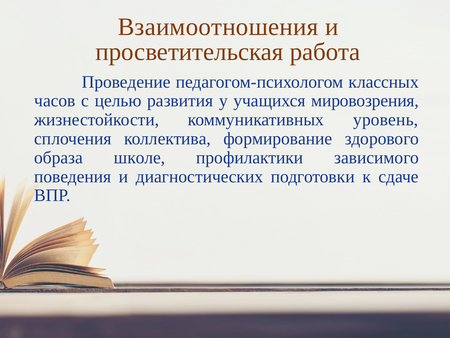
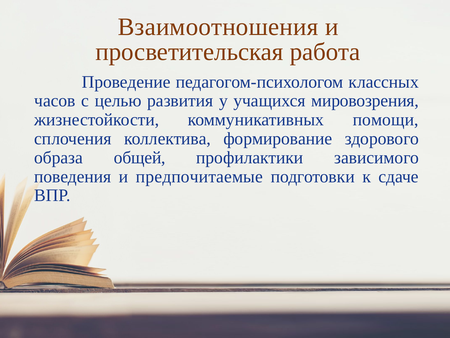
уровень: уровень -> помощи (386, 120)
школе: школе -> общей (140, 157)
диагностических: диагностических -> предпочитаемые (199, 176)
